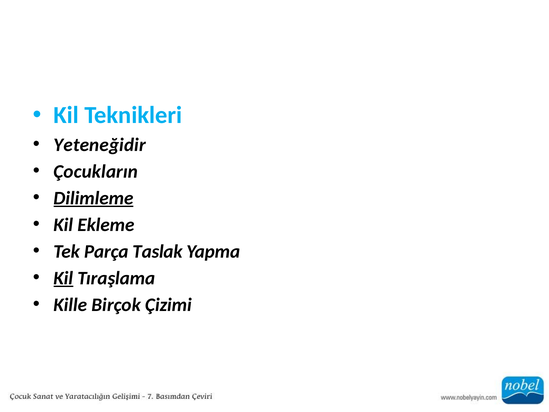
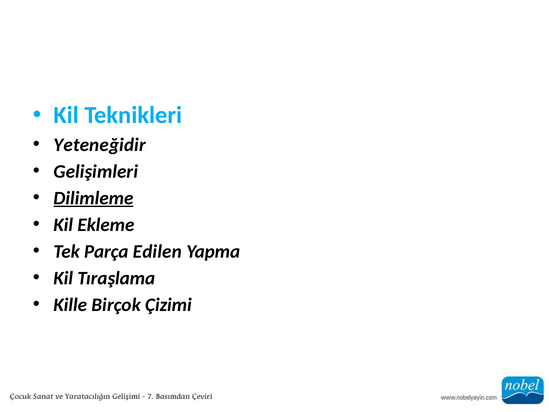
Çocukların: Çocukların -> Gelişimleri (96, 171)
Taslak: Taslak -> Edilen (157, 251)
Kil underline: present -> none (63, 278)
